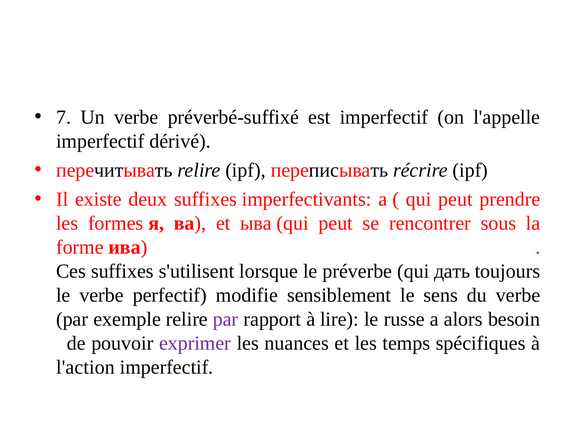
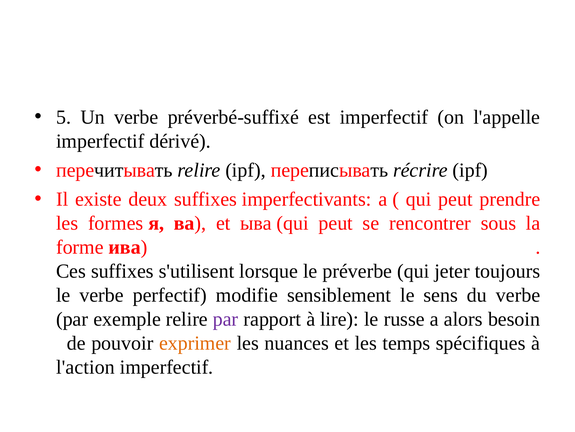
7: 7 -> 5 (64, 117)
дать: дать -> jeter (452, 271)
exprimer colour: purple -> orange (195, 343)
